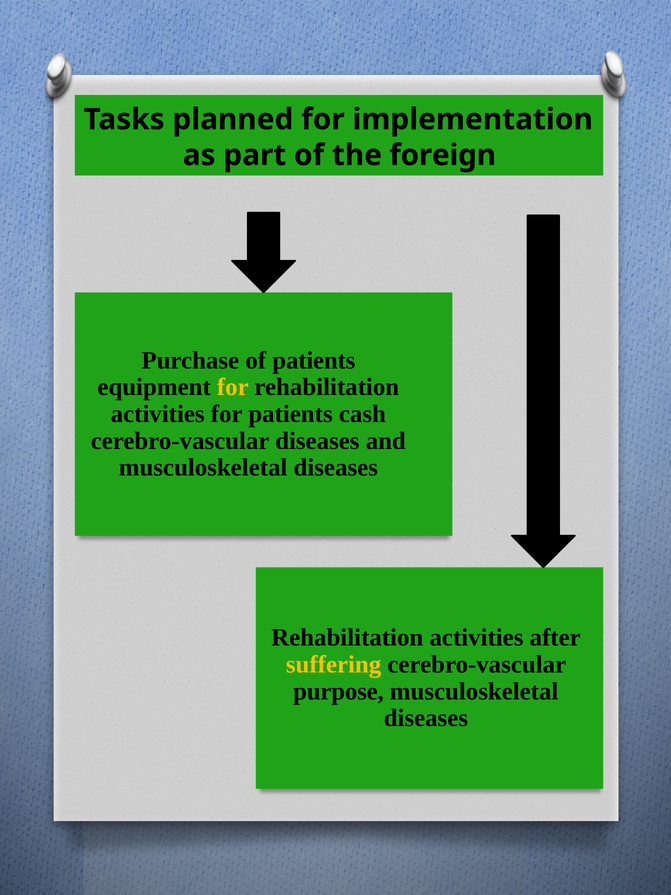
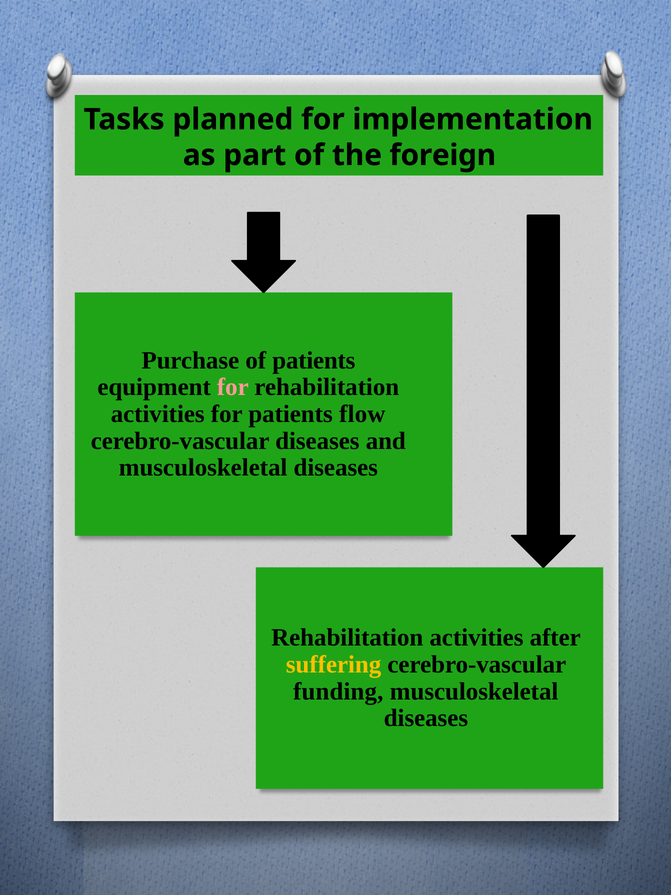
for colour: yellow -> pink (233, 387)
cash: cash -> flow (362, 414)
purpose: purpose -> funding (338, 691)
